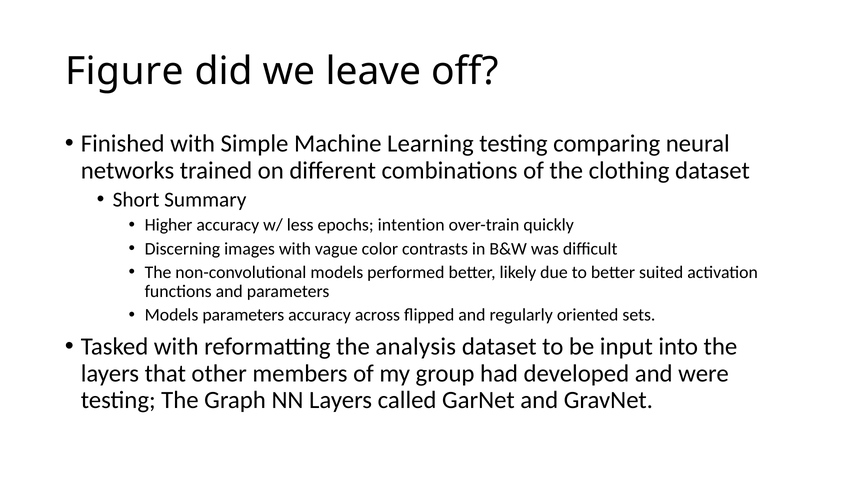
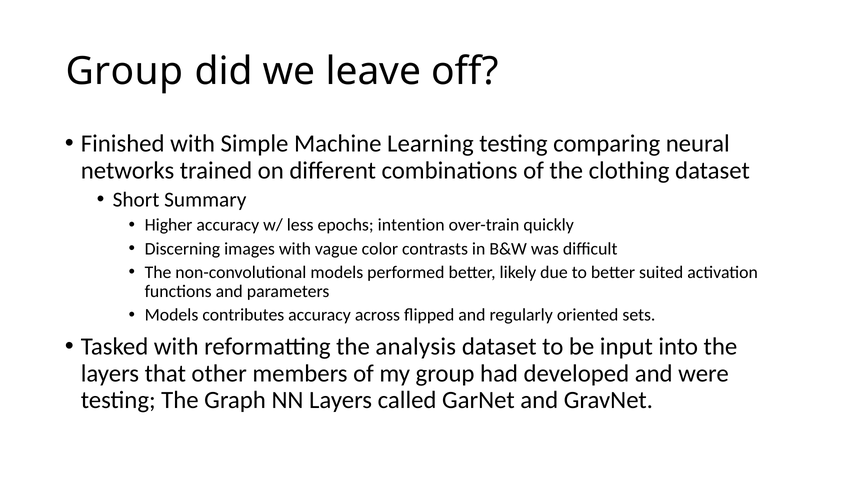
Figure: Figure -> Group (125, 71)
Models parameters: parameters -> contributes (243, 315)
